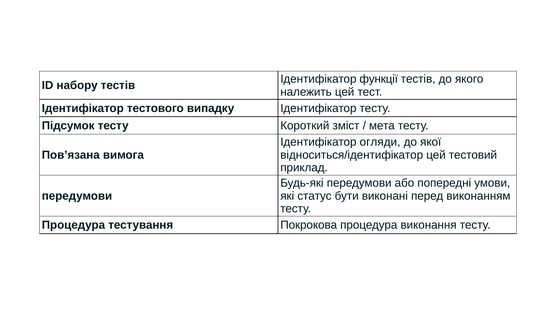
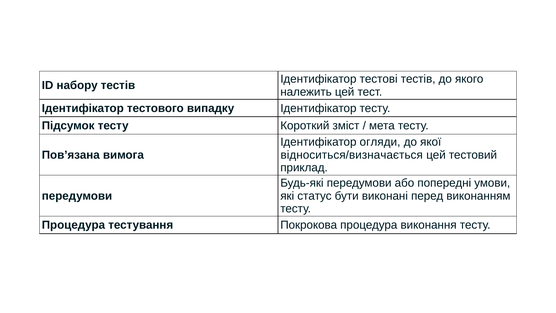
функції: функції -> тестові (379, 79)
відноситься/ідентифікатор: відноситься/ідентифікатор -> відноситься/визначається (352, 155)
